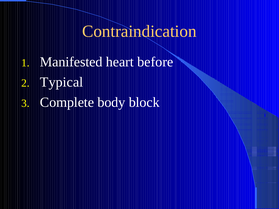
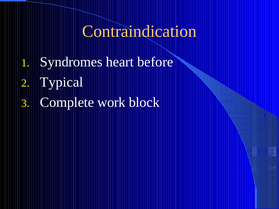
Manifested: Manifested -> Syndromes (71, 62)
body: body -> work (111, 102)
